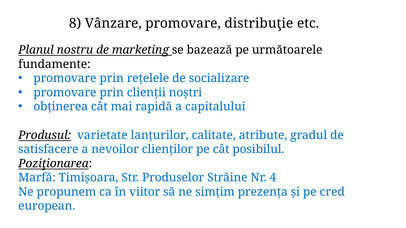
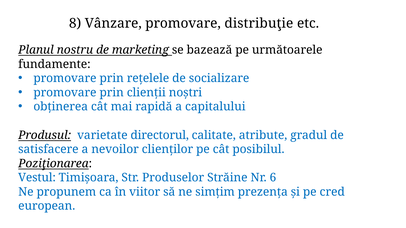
lanțurilor: lanțurilor -> directorul (160, 135)
Marfă: Marfă -> Vestul (37, 178)
4: 4 -> 6 (273, 178)
